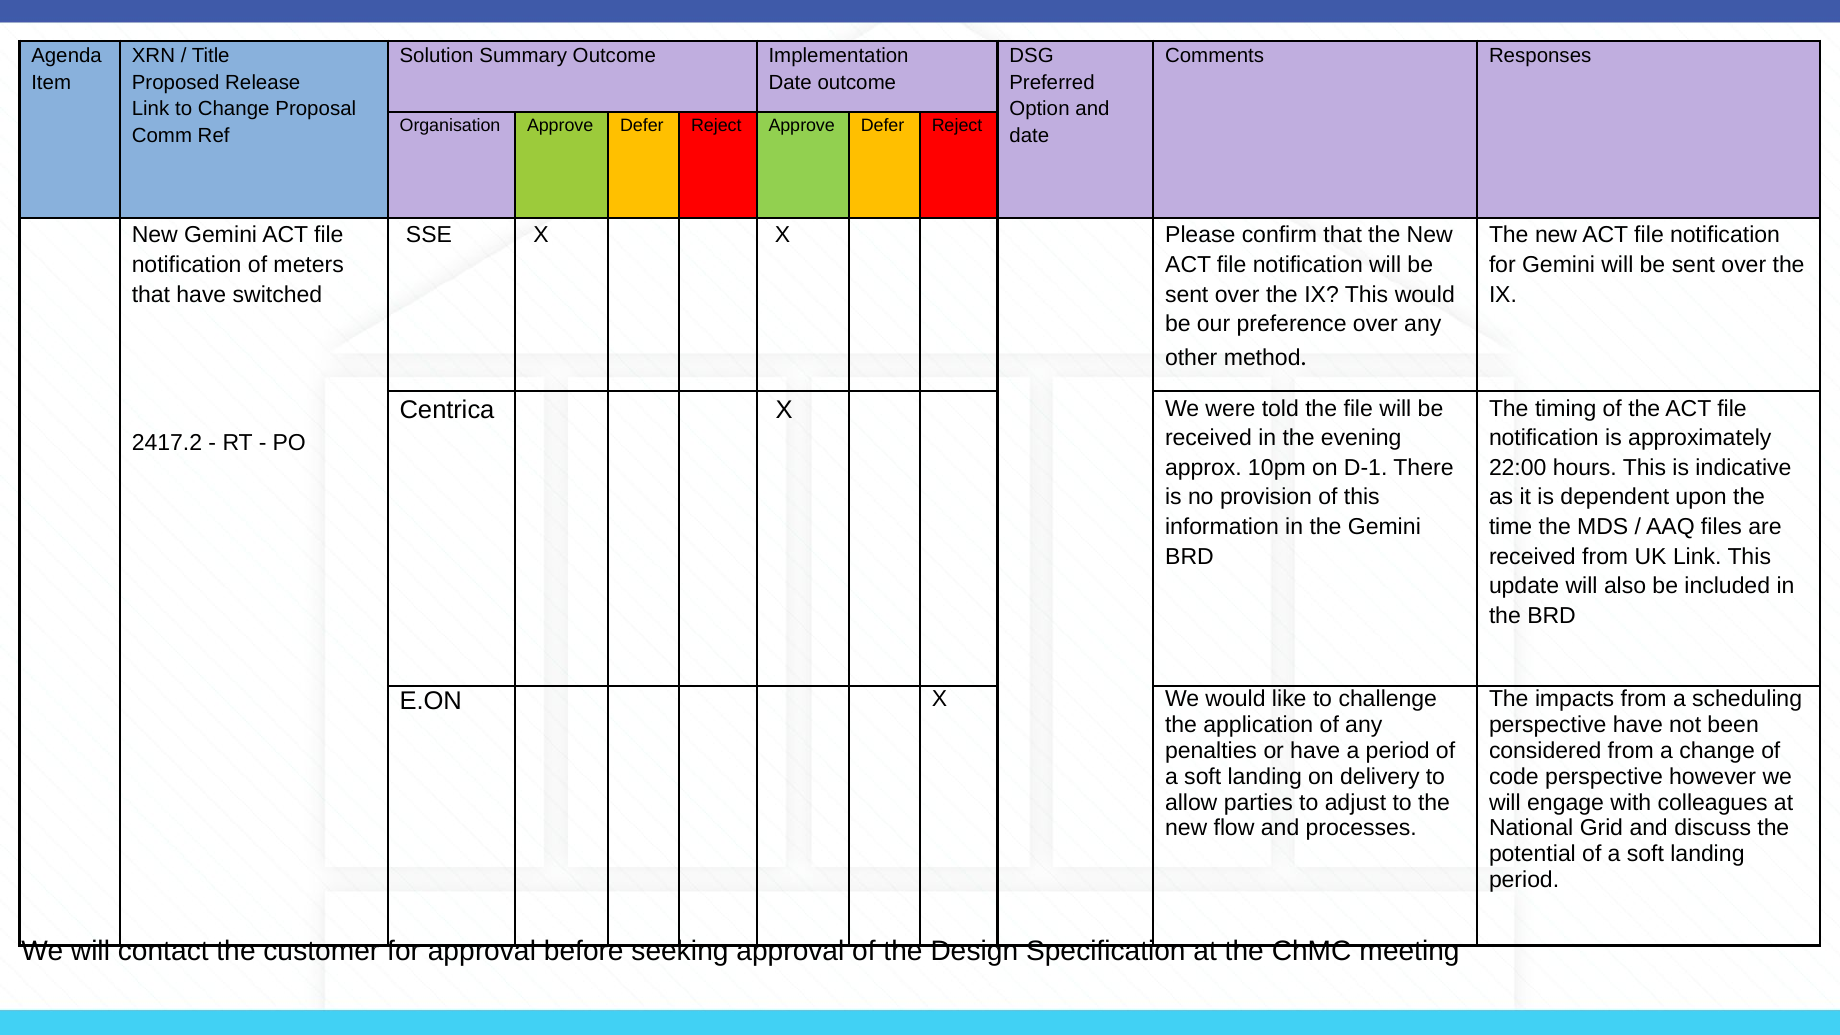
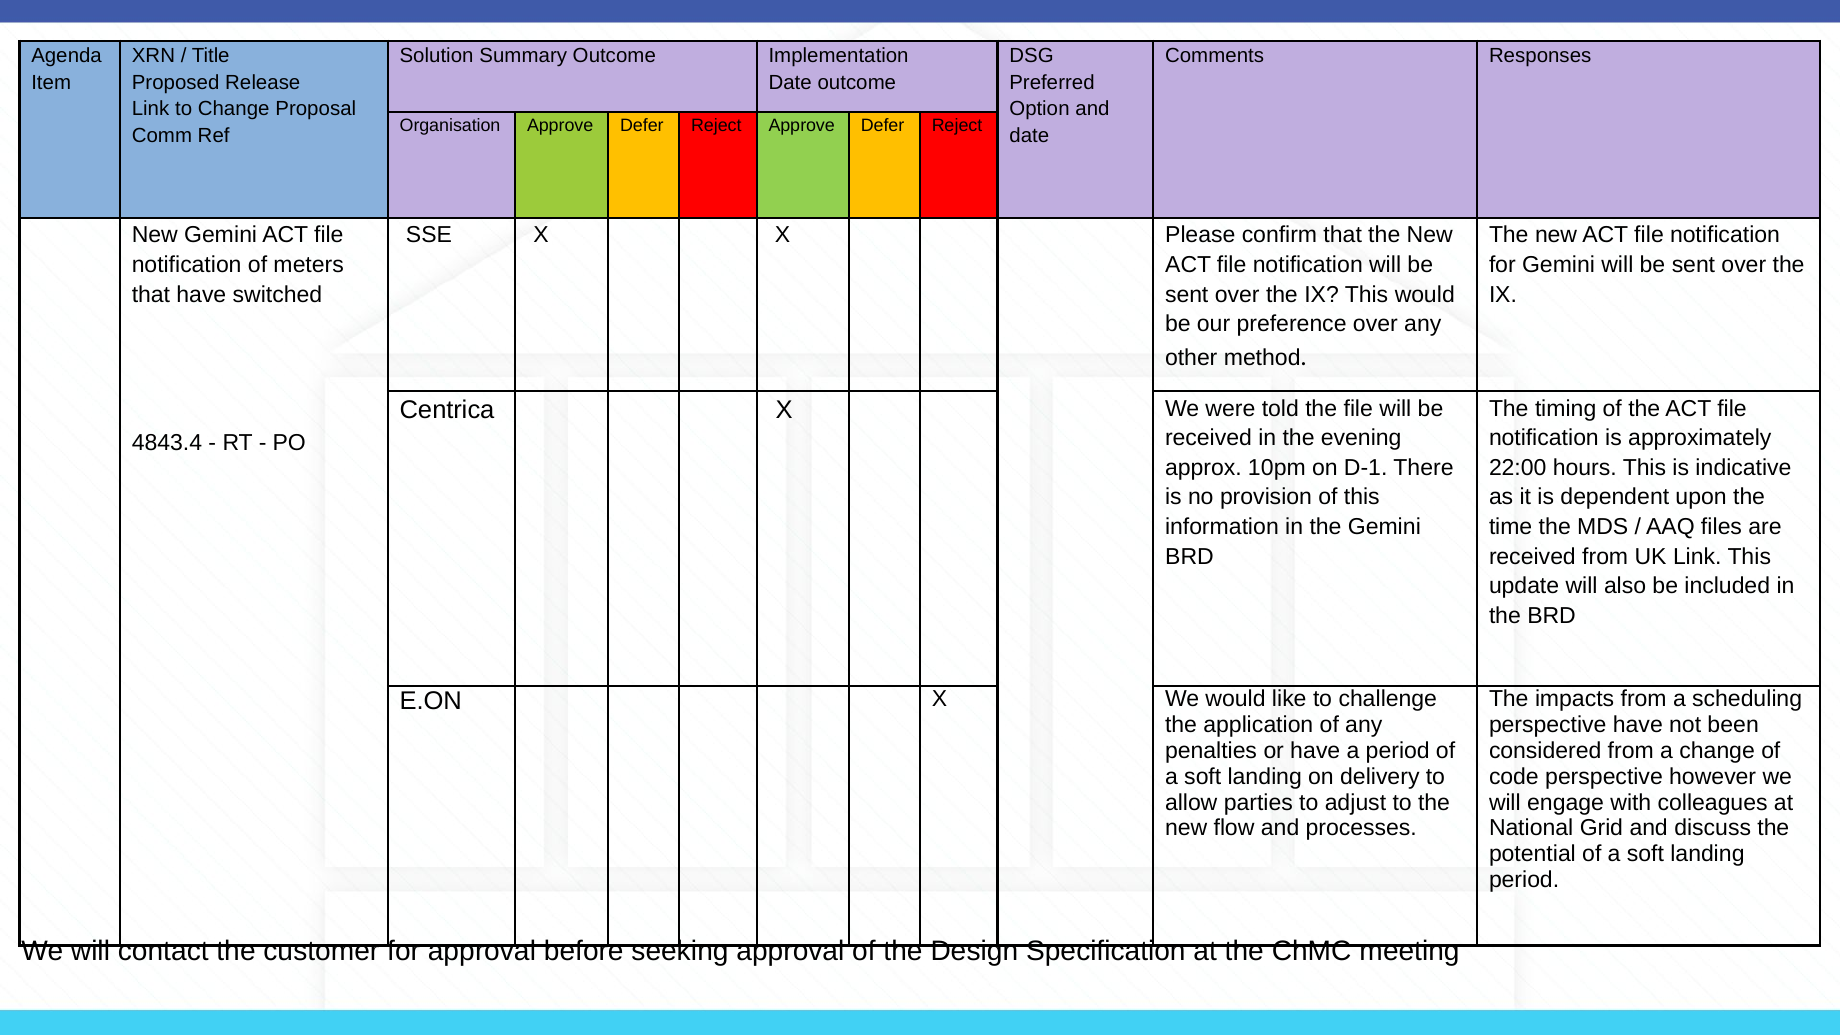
2417.2: 2417.2 -> 4843.4 (167, 443)
